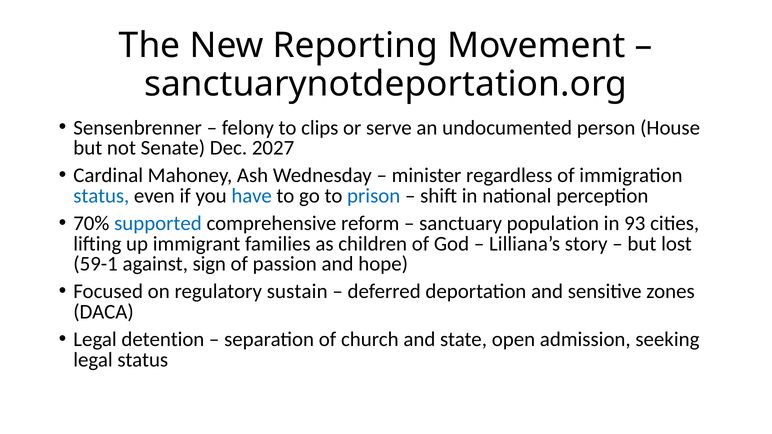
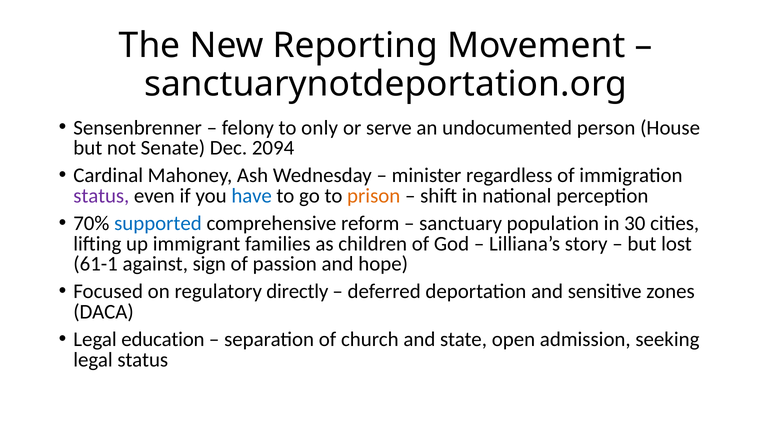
clips: clips -> only (320, 128)
2027: 2027 -> 2094 (273, 148)
status colour: blue -> purple (101, 196)
prison colour: blue -> orange (374, 196)
93: 93 -> 30 (635, 224)
59-1: 59-1 -> 61-1 (96, 264)
sustain: sustain -> directly (297, 292)
detention: detention -> education (163, 340)
